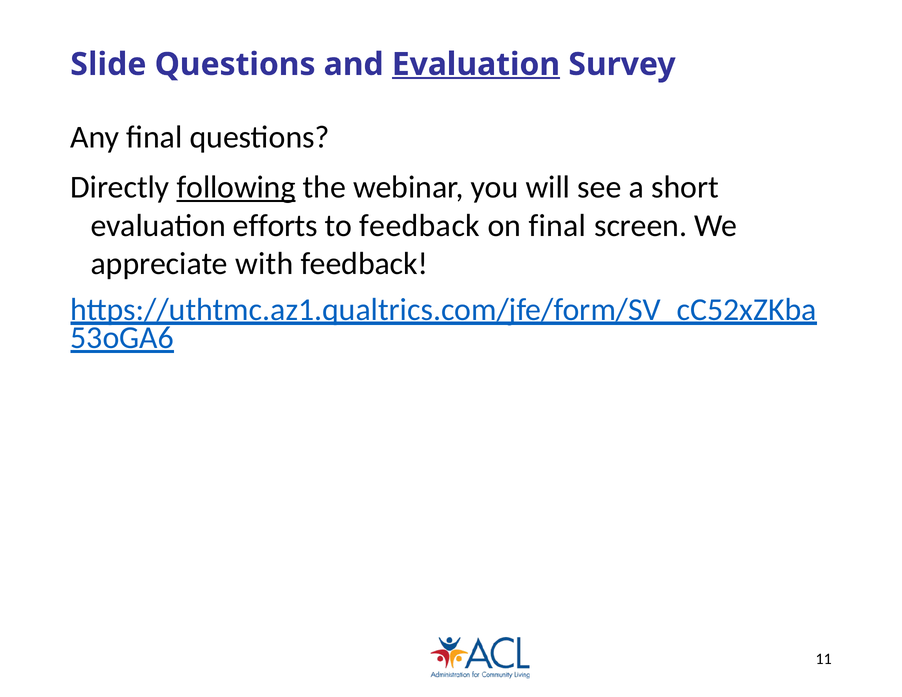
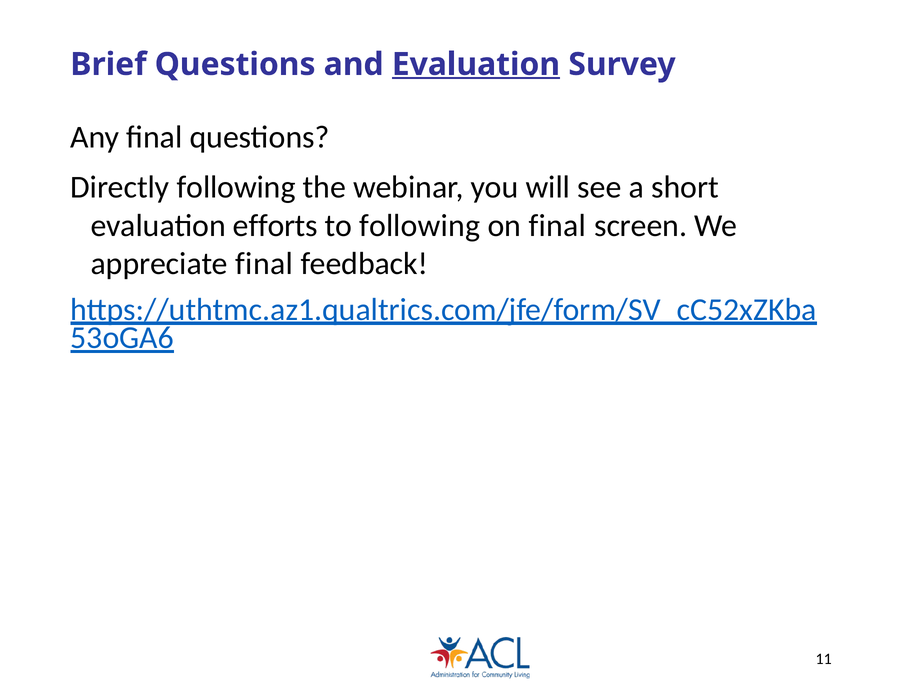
Slide: Slide -> Brief (108, 64)
following underline: present -> none (236, 187)
to feedback: feedback -> following (420, 226)
appreciate with: with -> final (264, 264)
